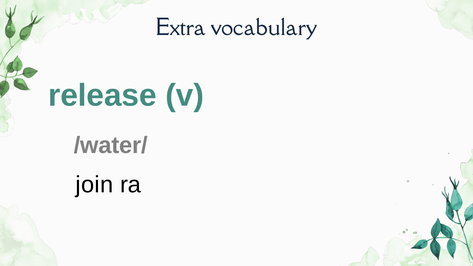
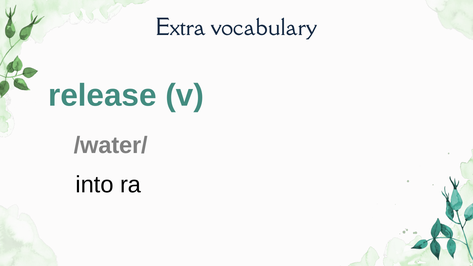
join: join -> into (95, 185)
